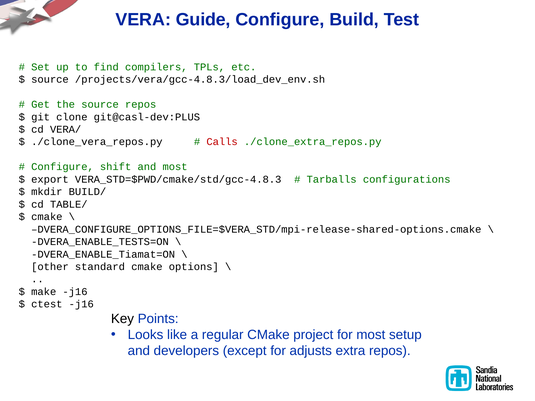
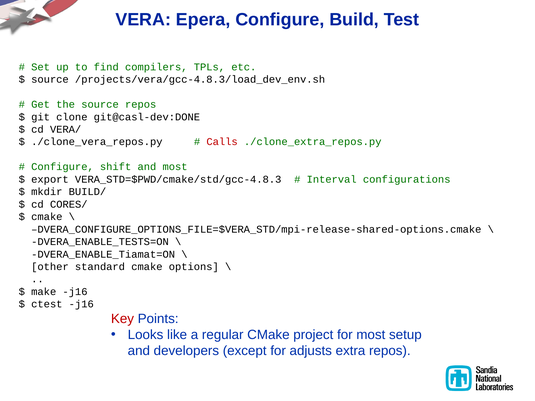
Guide: Guide -> Epera (203, 20)
git@casl-dev:PLUS: git@casl-dev:PLUS -> git@casl-dev:DONE (147, 117)
Tarballs: Tarballs -> Interval (332, 179)
TABLE/: TABLE/ -> CORES/ (69, 204)
Key colour: black -> red (122, 319)
